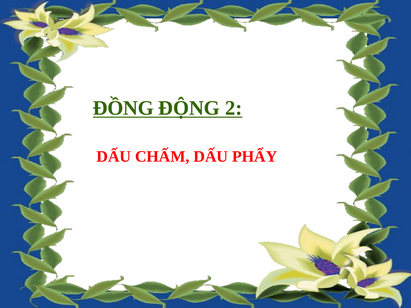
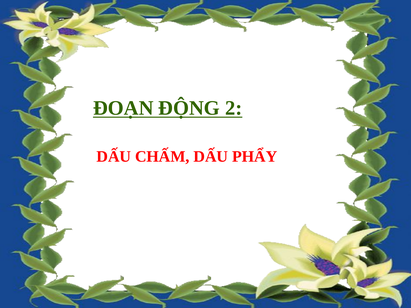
ĐỒNG: ĐỒNG -> ĐOẠN (123, 108)
